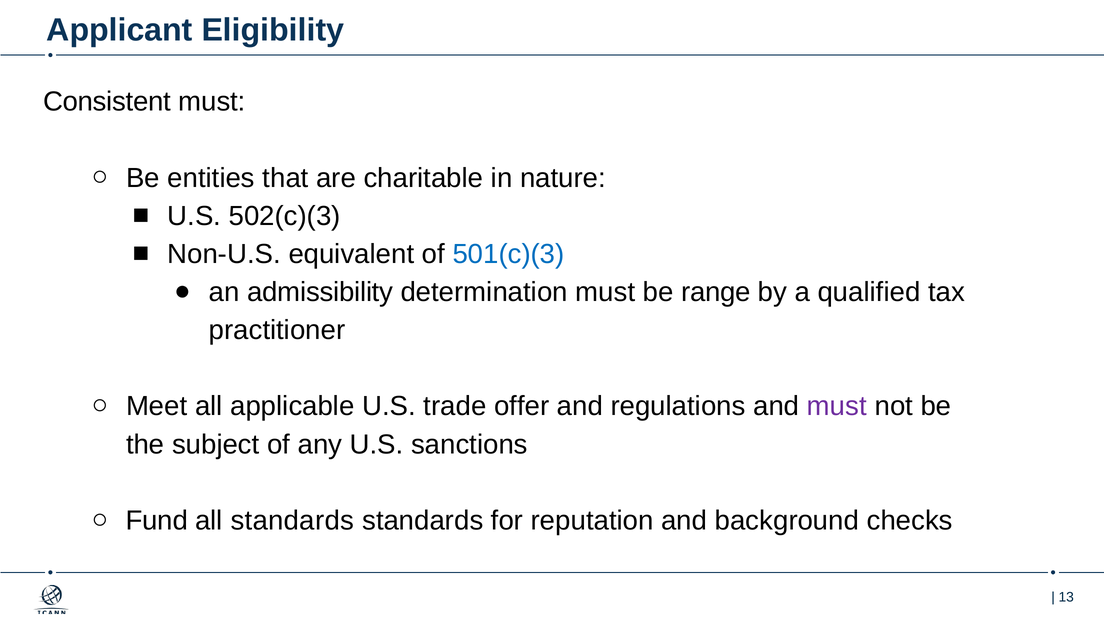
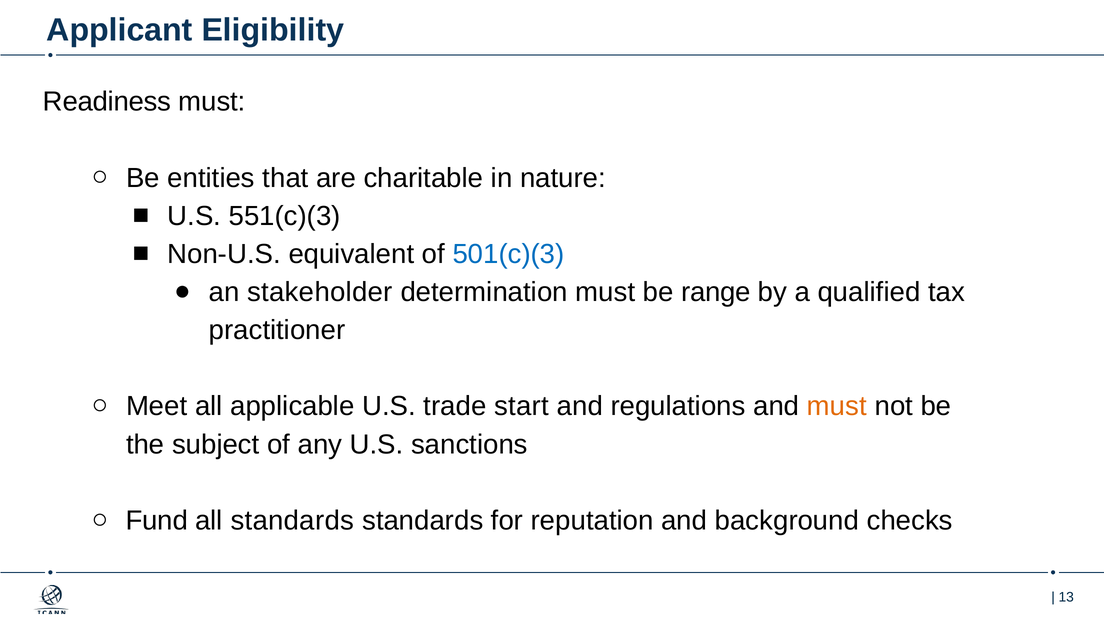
Consistent: Consistent -> Readiness (107, 102)
502(c)(3: 502(c)(3 -> 551(c)(3 (285, 216)
admissibility: admissibility -> stakeholder (320, 292)
offer: offer -> start (522, 406)
must colour: purple -> orange (837, 406)
